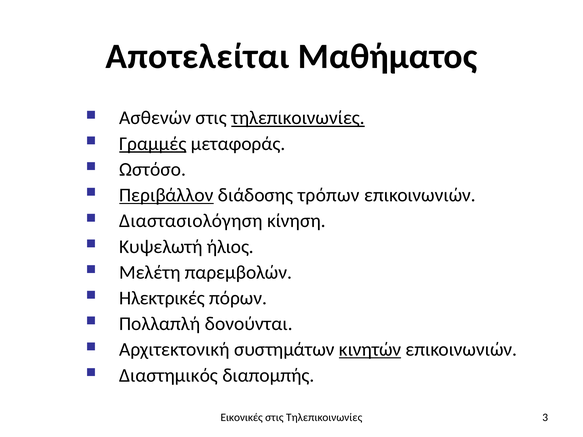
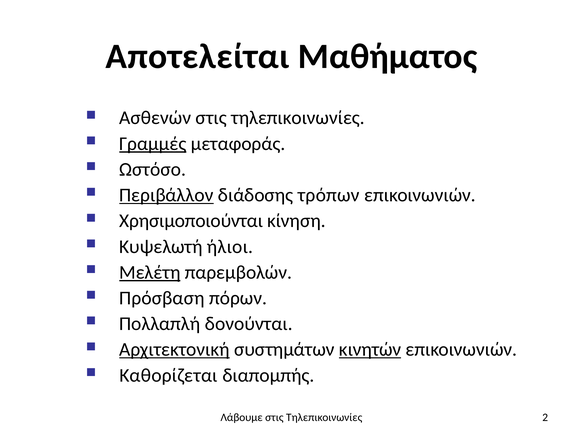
τηλεπικοινωνίες underline: present -> none (298, 118)
Διαστασιολόγηση: Διαστασιολόγηση -> Χρησιμοποιούνται (191, 221)
ήλιος: ήλιος -> ήλιοι (230, 247)
Μελέτη underline: none -> present (150, 272)
Ηλεκτρικές: Ηλεκτρικές -> Πρόσβαση (162, 298)
Αρχιτεκτονική underline: none -> present (174, 350)
Διαστημικός: Διαστημικός -> Καθορίζεται (168, 375)
Εικονικές: Εικονικές -> Λάβουμε (242, 418)
3: 3 -> 2 (545, 418)
